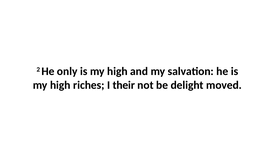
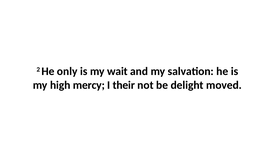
only is my high: high -> wait (117, 71)
riches: riches -> mercy (89, 85)
